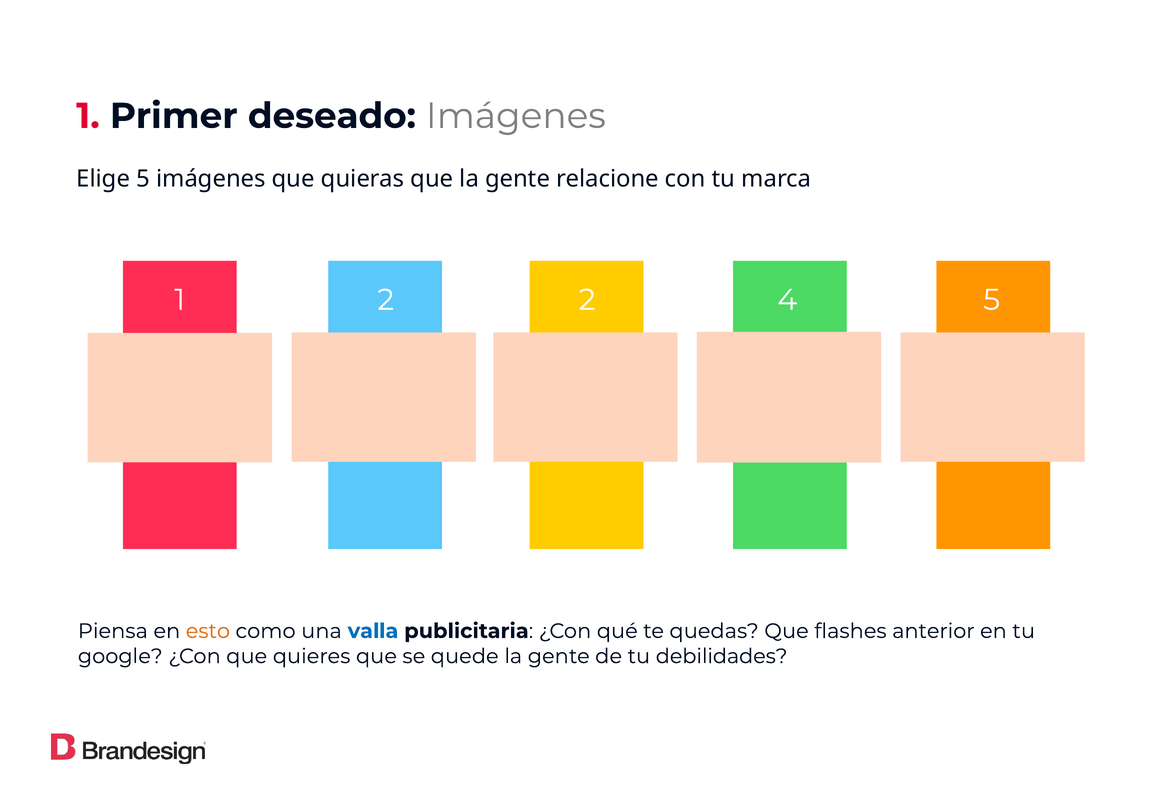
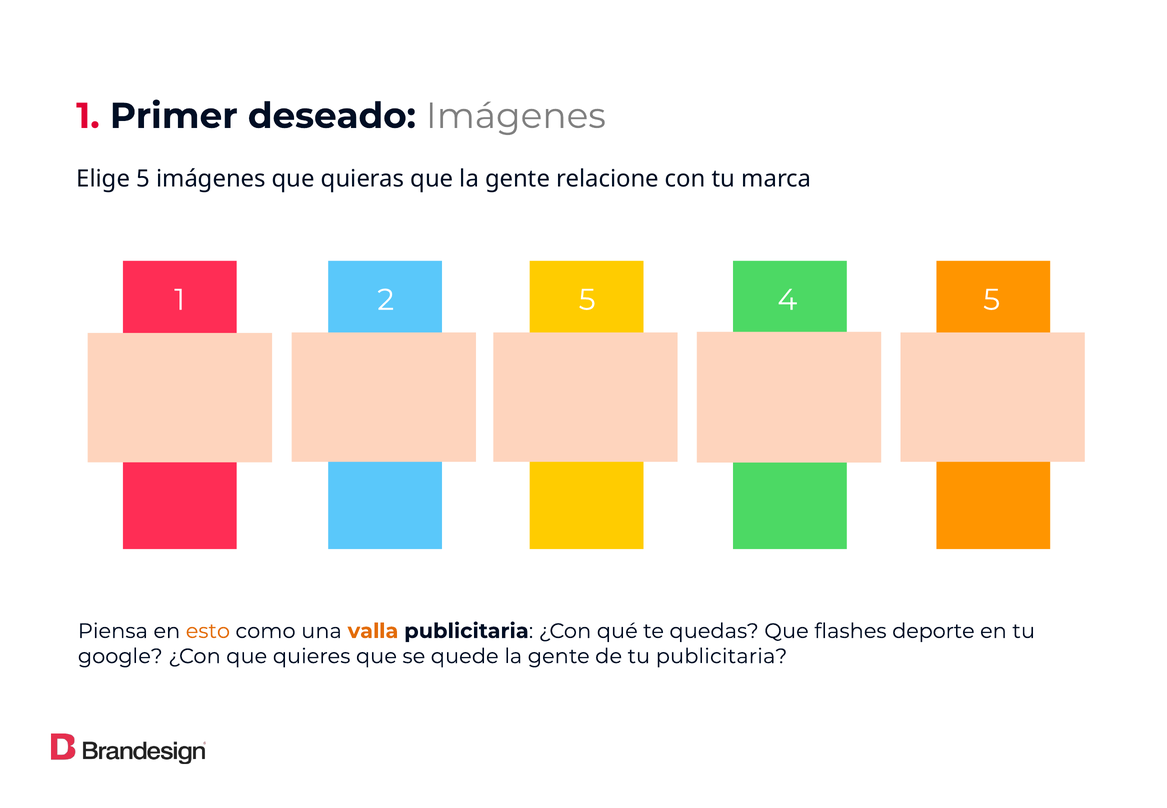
2 2: 2 -> 5 (587, 300)
valla colour: blue -> orange (373, 631)
anterior: anterior -> deporte (933, 631)
tu debilidades: debilidades -> publicitaria (722, 656)
